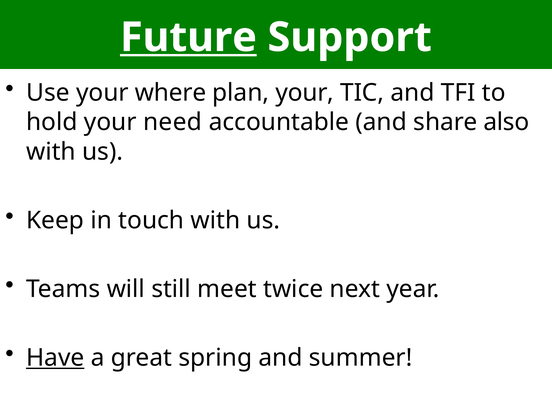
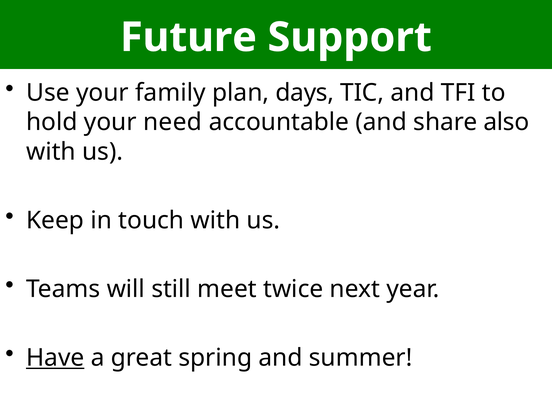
Future underline: present -> none (188, 37)
where: where -> family (170, 93)
plan your: your -> days (305, 93)
